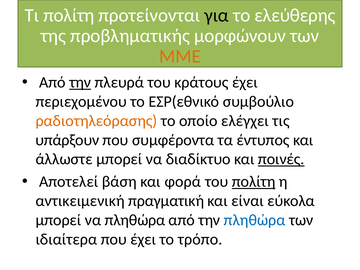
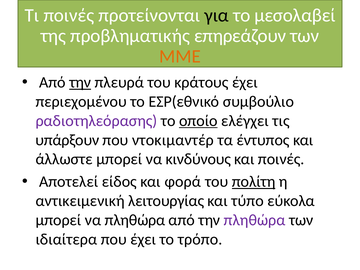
Τι πολίτη: πολίτη -> ποινές (69, 15)
ελεύθερης: ελεύθερης -> μεσολαβεί (295, 15)
μορφώνουν: μορφώνουν -> επηρεάζουν (240, 36)
ραδιοτηλεόρασης colour: orange -> purple (96, 121)
οποίο underline: none -> present (198, 121)
συμφέροντα: συμφέροντα -> ντοκιμαντέρ (173, 140)
διαδίκτυο: διαδίκτυο -> κινδύνους (198, 159)
ποινές underline: present -> none (281, 159)
βάση: βάση -> είδος (119, 182)
πραγματική: πραγματική -> λειτουργίας (166, 201)
είναι: είναι -> τύπο (248, 201)
πληθώρα colour: blue -> purple (255, 220)
